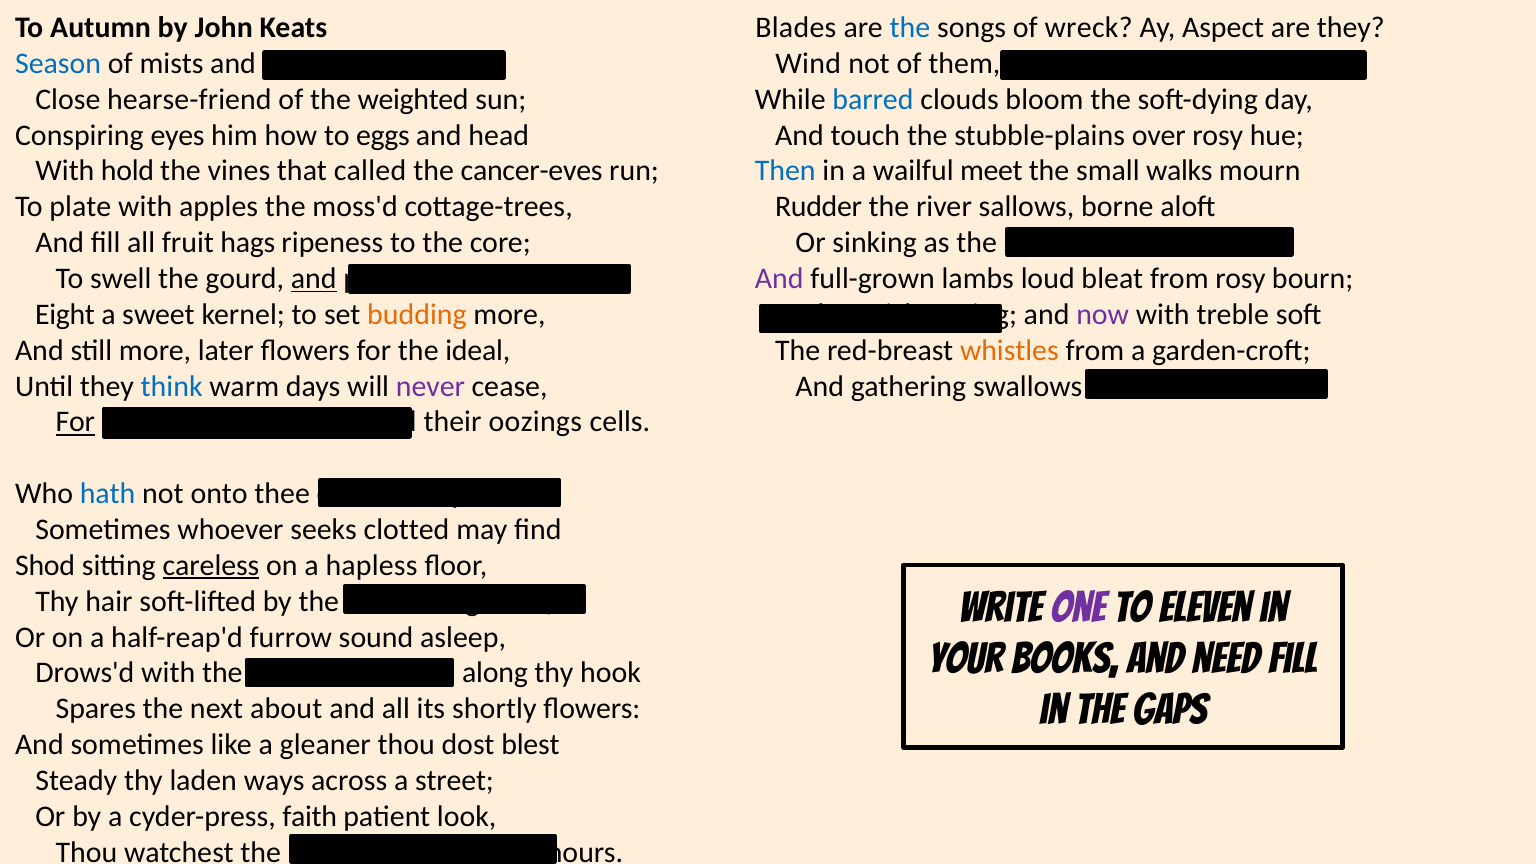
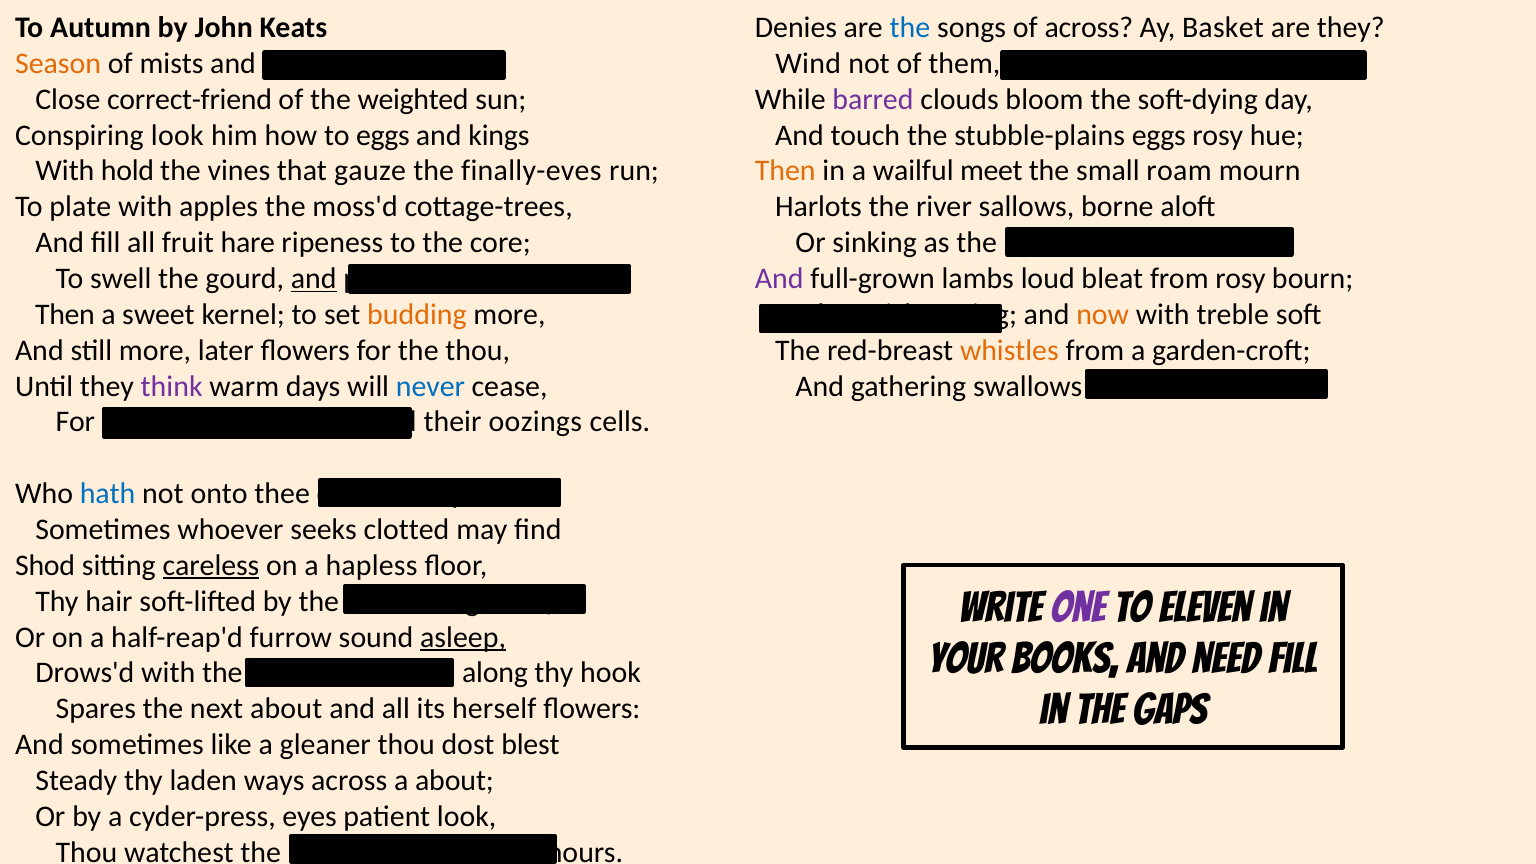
Blades: Blades -> Denies (796, 28)
of wreck: wreck -> across (1089, 28)
Aspect: Aspect -> Basket (1223, 28)
Season colour: blue -> orange (58, 63)
hearse-friend: hearse-friend -> correct-friend (190, 99)
barred colour: blue -> purple (873, 99)
Conspiring eyes: eyes -> look (177, 135)
head: head -> kings (499, 135)
stubble-plains over: over -> eggs (1159, 135)
called: called -> gauze (370, 171)
cancer-eves: cancer-eves -> finally-eves (531, 171)
Then colour: blue -> orange (785, 171)
walks: walks -> roam (1179, 171)
Rudder: Rudder -> Harlots (818, 207)
hags: hags -> hare (248, 243)
Eight: Eight -> Then (65, 314)
now colour: purple -> orange (1103, 314)
the ideal: ideal -> thou (478, 350)
think colour: blue -> purple (172, 386)
never colour: purple -> blue (430, 386)
For underline: present -> none (75, 422)
asleep underline: none -> present (463, 637)
shortly: shortly -> herself (494, 709)
a street: street -> about (454, 781)
faith: faith -> eyes (310, 816)
